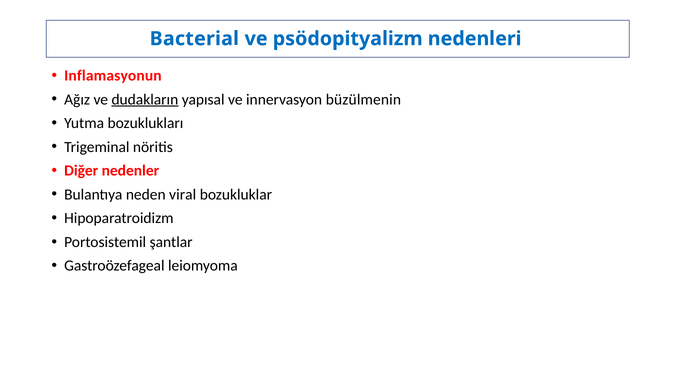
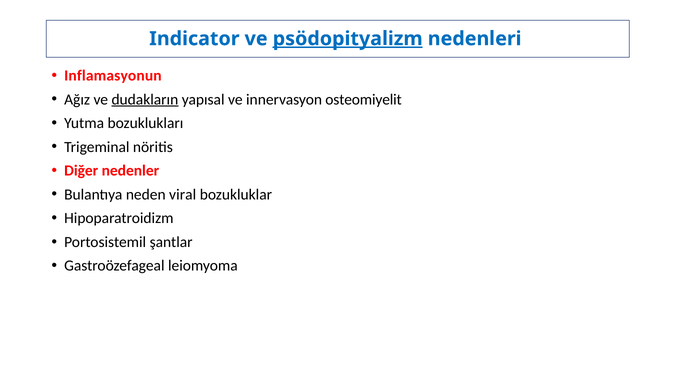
Bacterial: Bacterial -> Indicator (194, 39)
psödopityalizm underline: none -> present (348, 39)
büzülmenin: büzülmenin -> osteomiyelit (364, 100)
